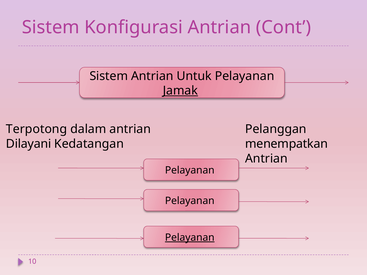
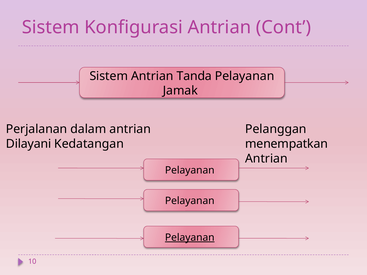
Untuk: Untuk -> Tanda (194, 76)
Jamak underline: present -> none (180, 91)
Terpotong: Terpotong -> Perjalanan (37, 129)
